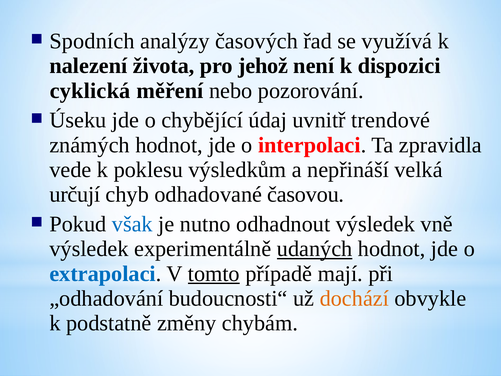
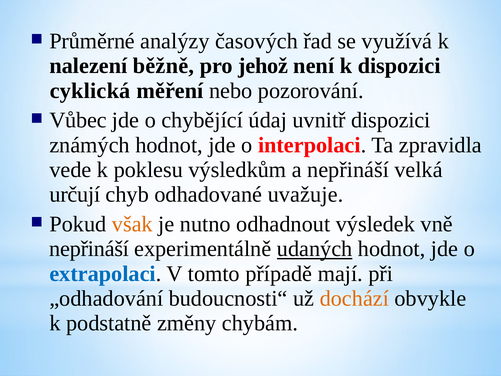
Spodních: Spodních -> Průměrné (92, 41)
života: života -> běžně (163, 66)
Úseku: Úseku -> Vůbec (78, 120)
uvnitř trendové: trendové -> dispozici (391, 120)
časovou: časovou -> uvažuje (306, 194)
však colour: blue -> orange (132, 224)
výsledek: výsledek -> nepřináší (89, 249)
tomto underline: present -> none (214, 274)
